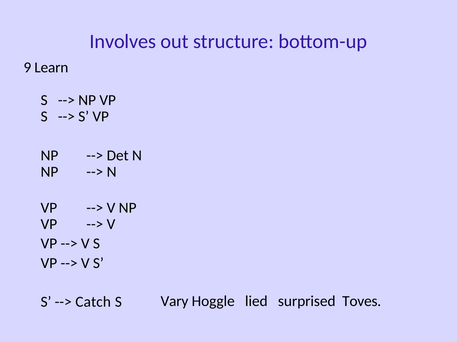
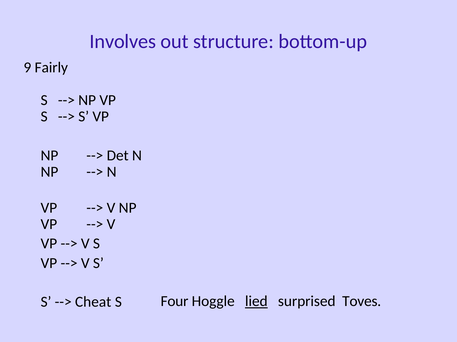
Learn: Learn -> Fairly (51, 67)
Catch: Catch -> Cheat (93, 303)
Vary: Vary -> Four (175, 302)
lied underline: none -> present (256, 302)
